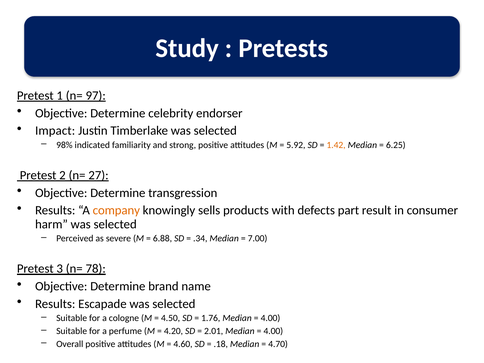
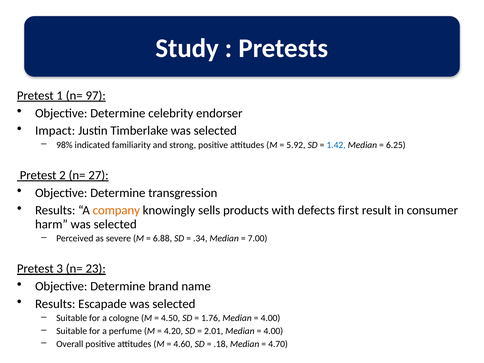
1.42 colour: orange -> blue (336, 145)
part: part -> first (348, 210)
78: 78 -> 23 (96, 269)
